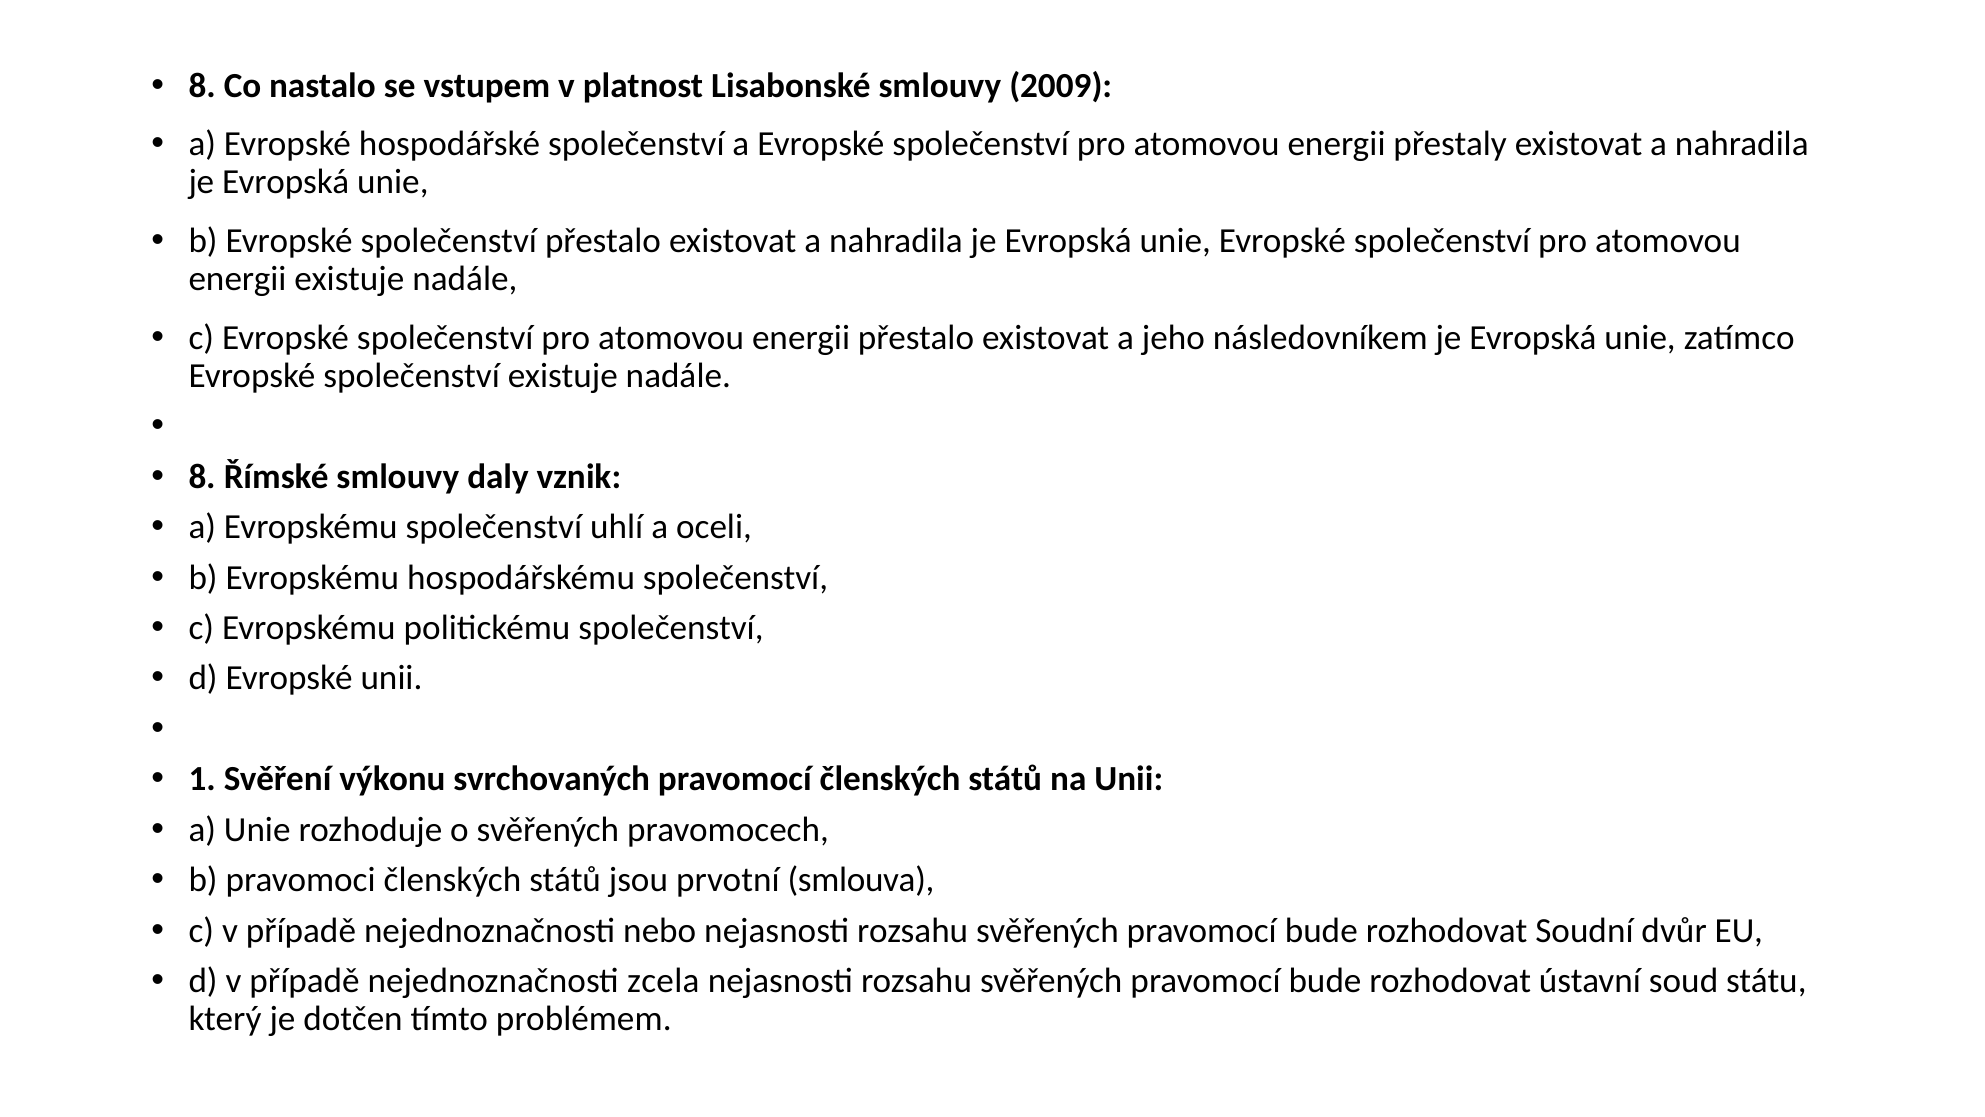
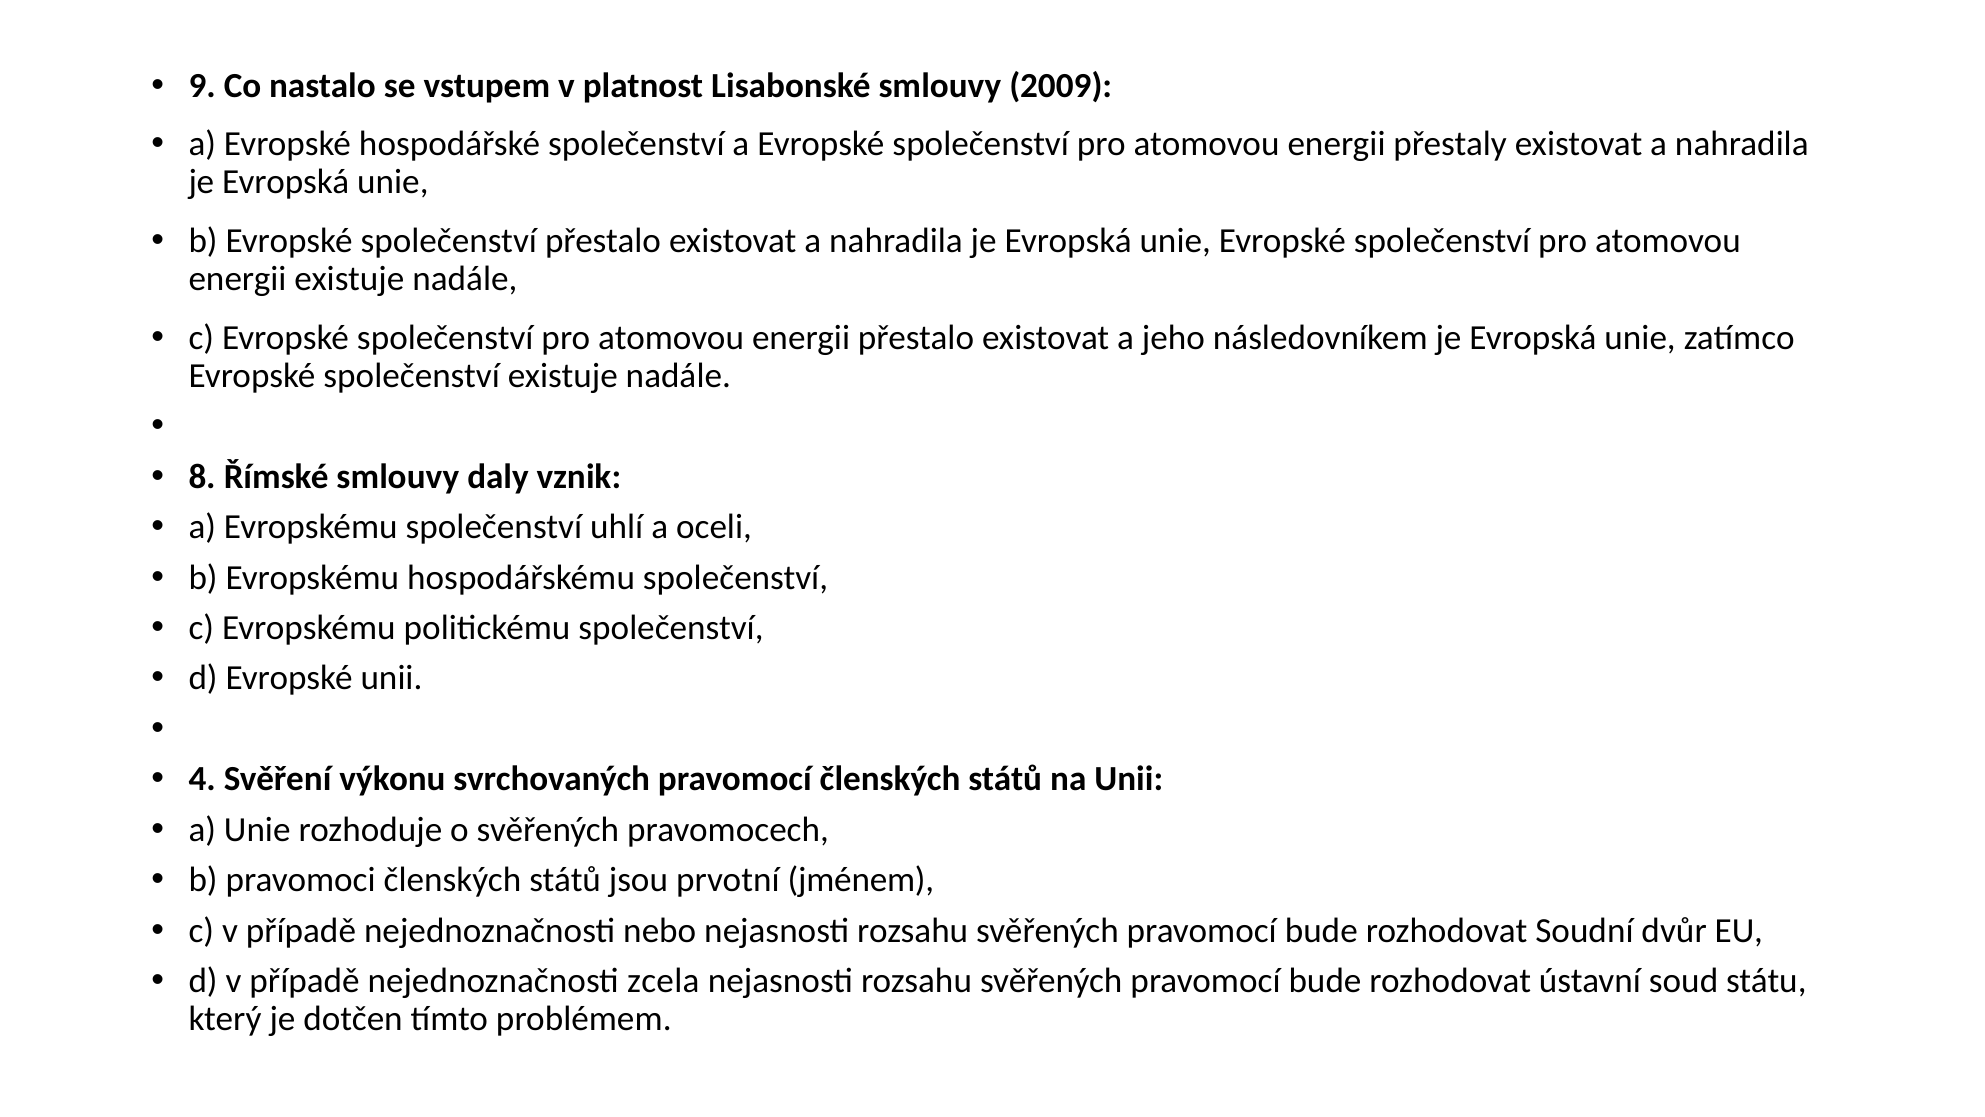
8: 8 -> 9 (202, 86)
1: 1 -> 4 (202, 779)
smlouva: smlouva -> jménem (861, 880)
